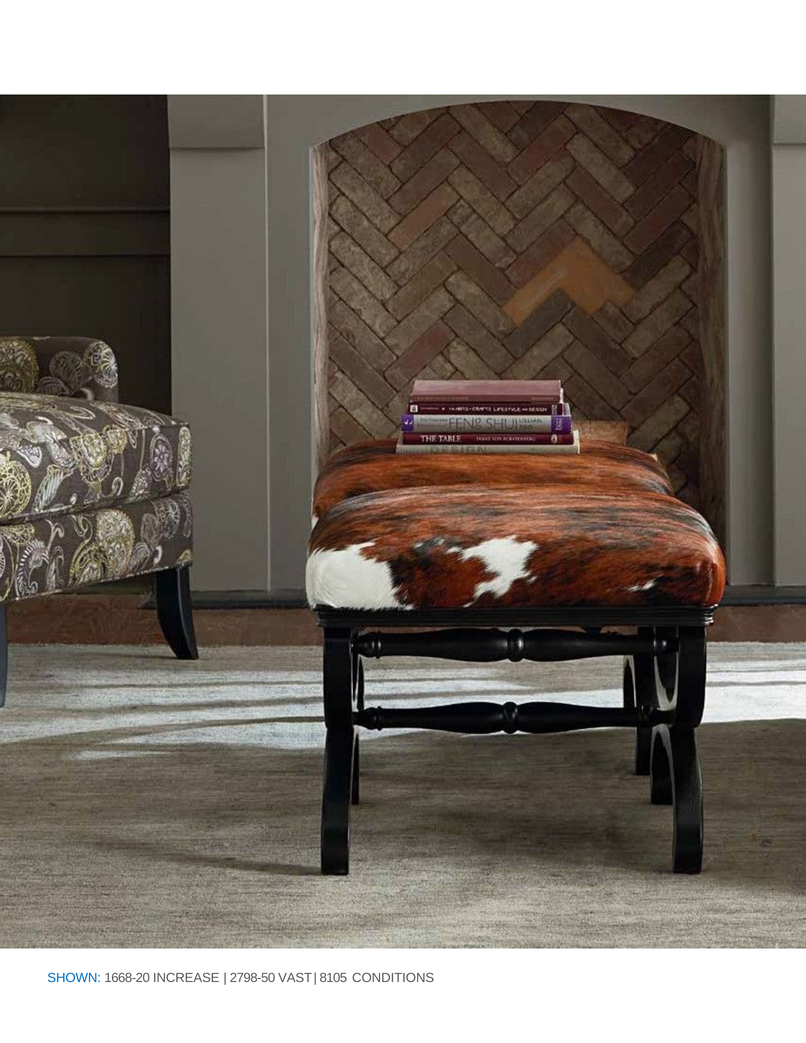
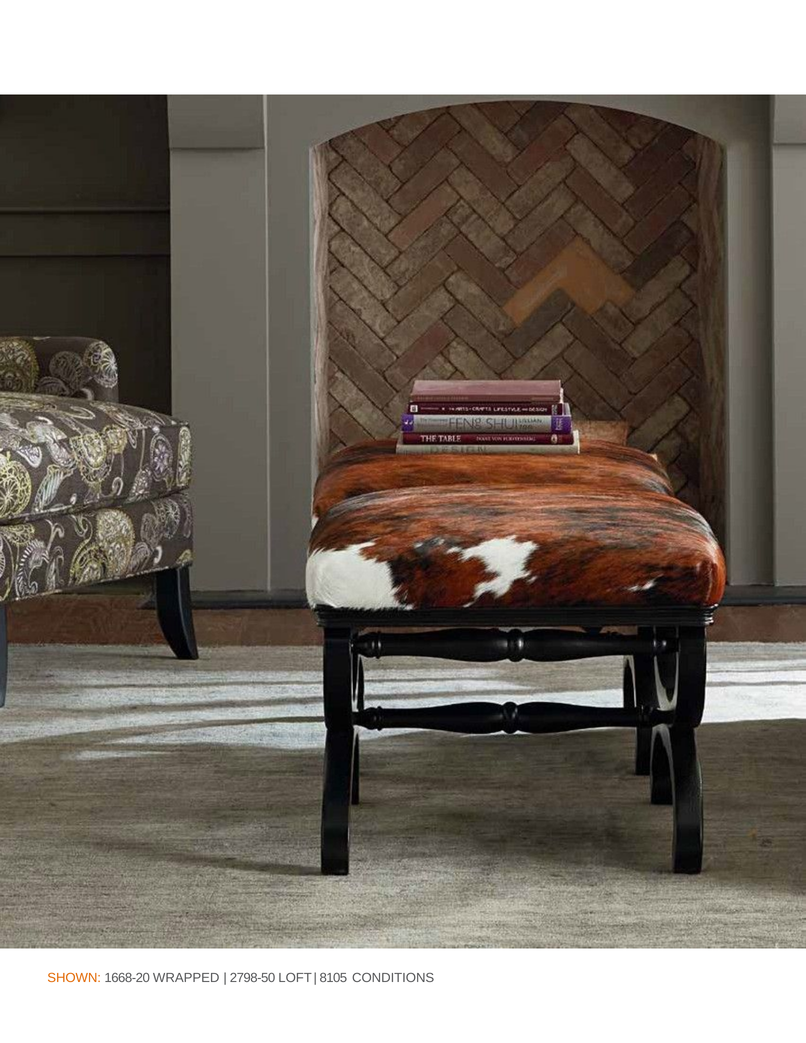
SHOWN colour: blue -> orange (74, 978)
INCREASE: INCREASE -> WRAPPED (186, 978)
VAST: VAST -> LOFT (295, 978)
